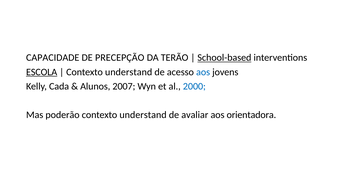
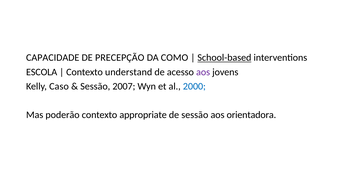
TERÃO: TERÃO -> COMO (175, 58)
ESCOLA underline: present -> none (42, 72)
aos colour: blue -> purple (203, 72)
Cada: Cada -> Caso (59, 87)
Alunos: Alunos -> Sessão (95, 87)
understand: understand -> appropriate (143, 115)
de avaliar: avaliar -> sessão (195, 115)
